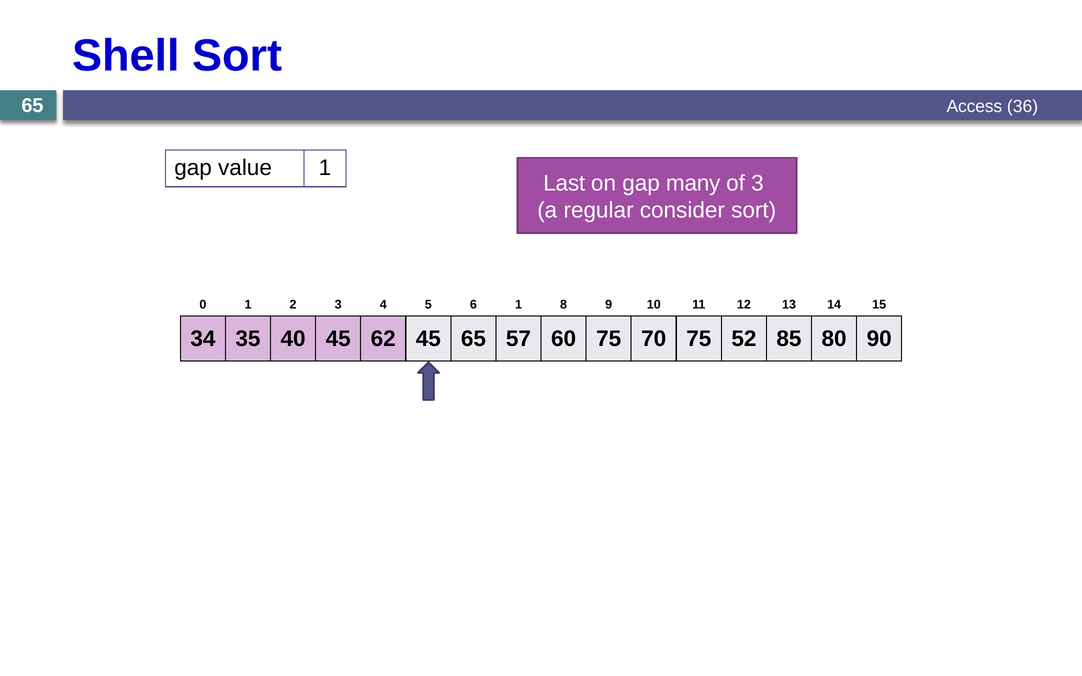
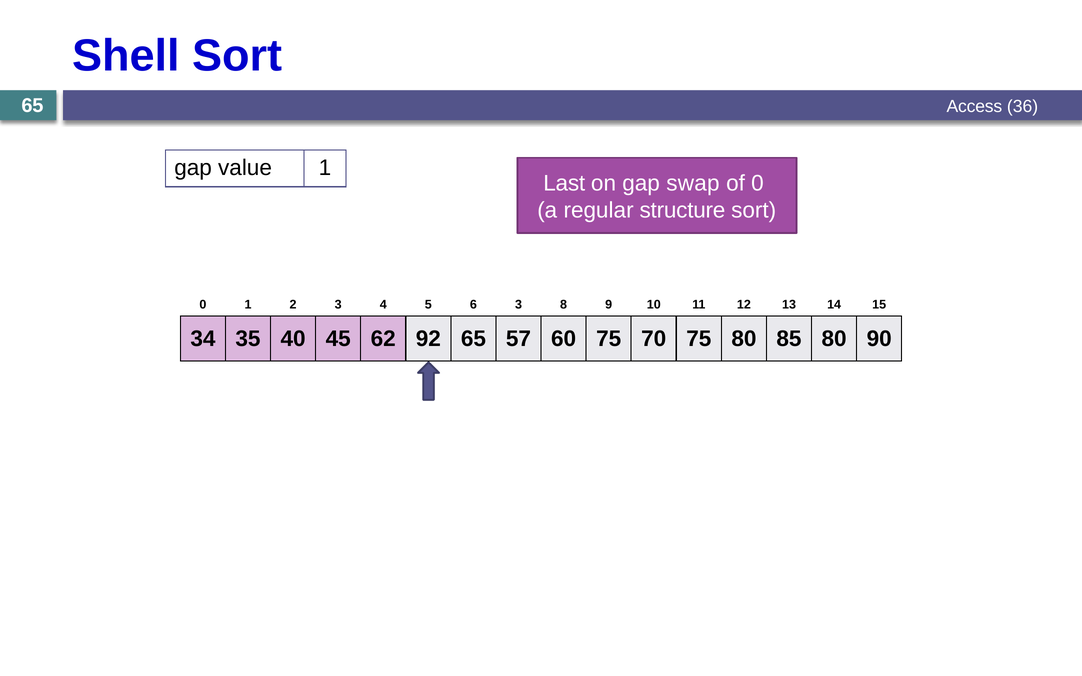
many: many -> swap (693, 183)
of 3: 3 -> 0 (758, 183)
consider: consider -> structure (682, 210)
6 1: 1 -> 3 (518, 305)
62 45: 45 -> 92 (428, 339)
75 52: 52 -> 80 (744, 339)
